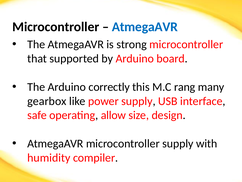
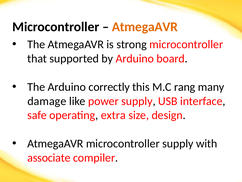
AtmegaAVR colour: blue -> orange (145, 27)
gearbox: gearbox -> damage (47, 101)
allow: allow -> extra (113, 115)
humidity: humidity -> associate (49, 157)
